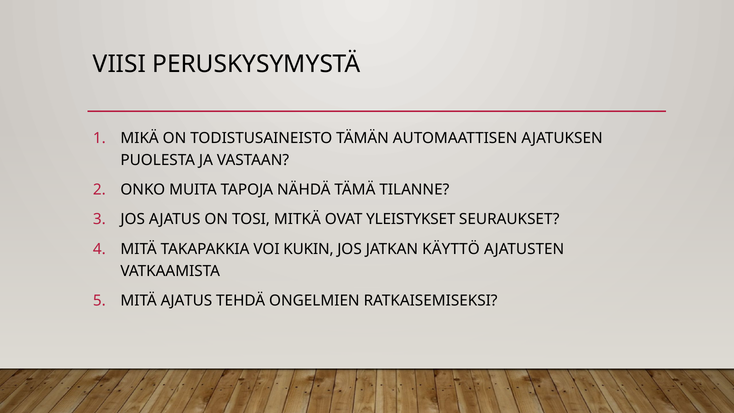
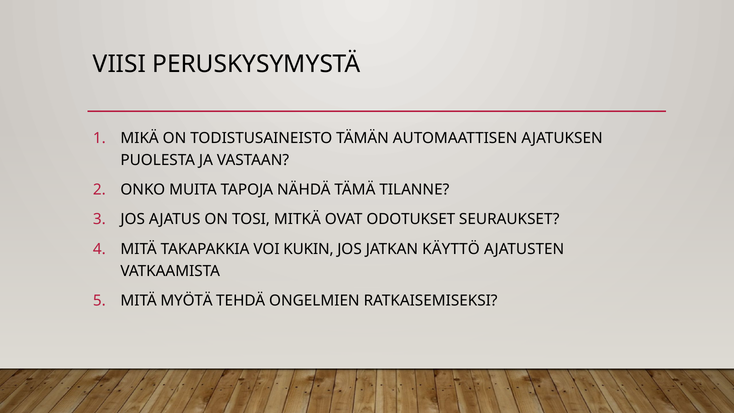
YLEISTYKSET: YLEISTYKSET -> ODOTUKSET (411, 219)
MITÄ AJATUS: AJATUS -> MYÖTÄ (186, 301)
